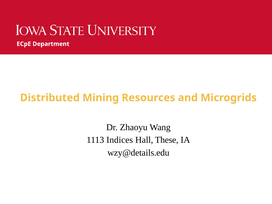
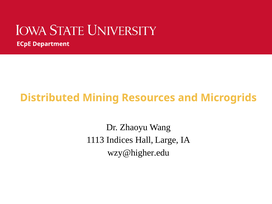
These: These -> Large (167, 140)
wzy@details.edu: wzy@details.edu -> wzy@higher.edu (138, 153)
